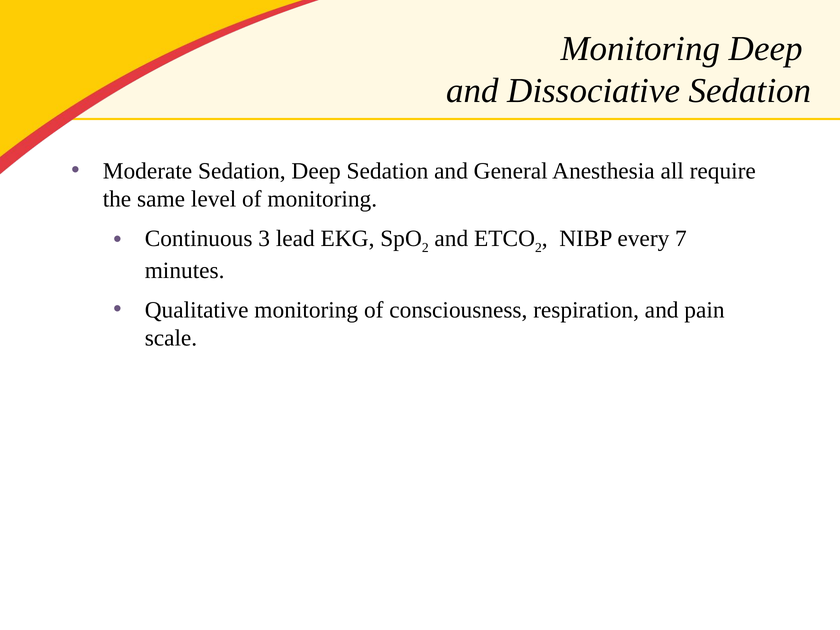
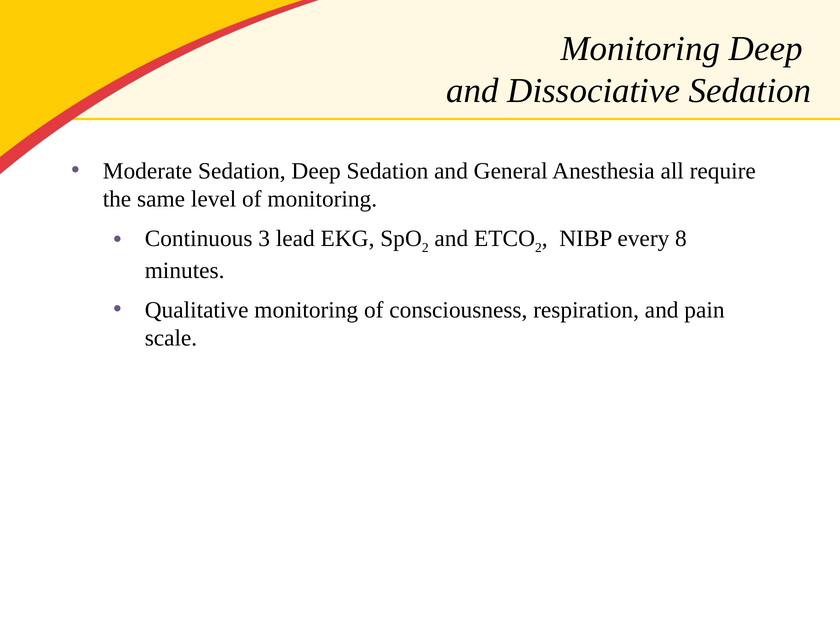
7: 7 -> 8 (681, 239)
